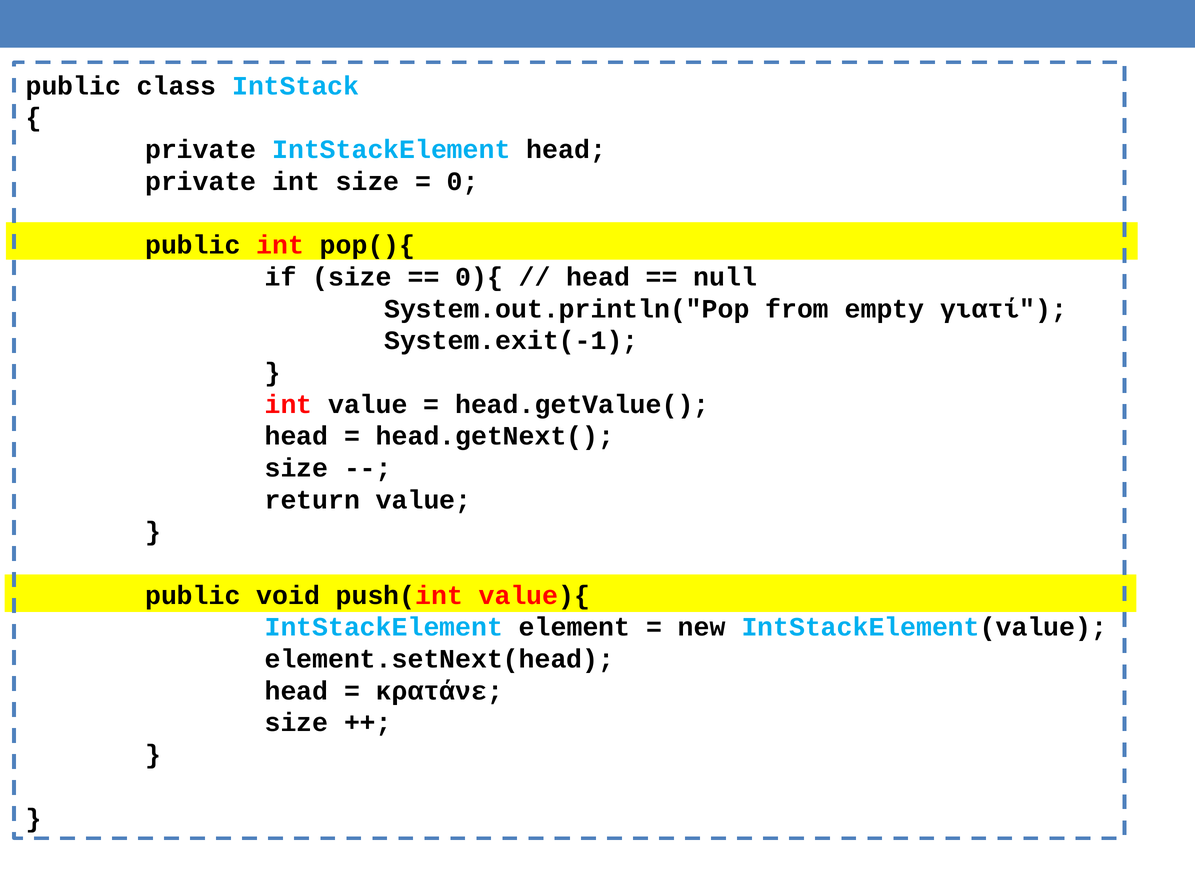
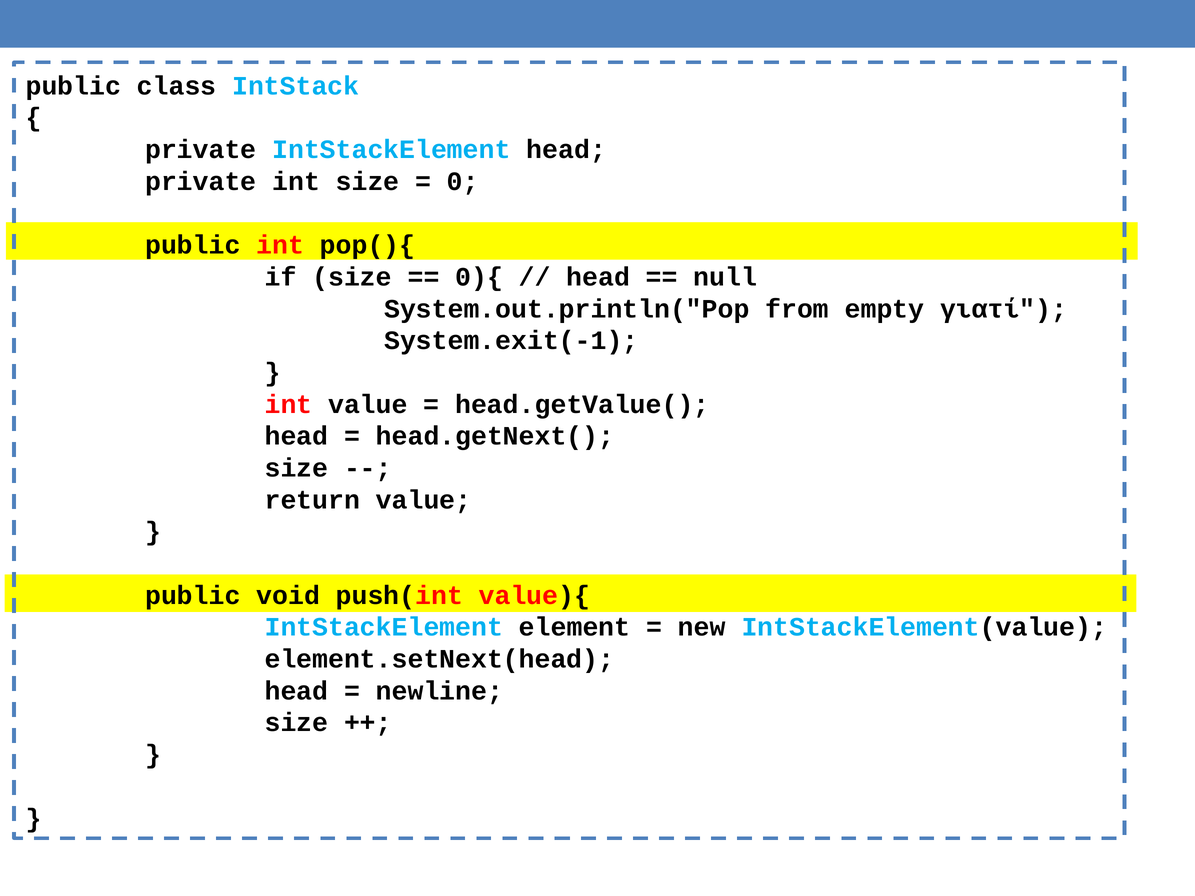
κρατάνε: κρατάνε -> newline (439, 691)
